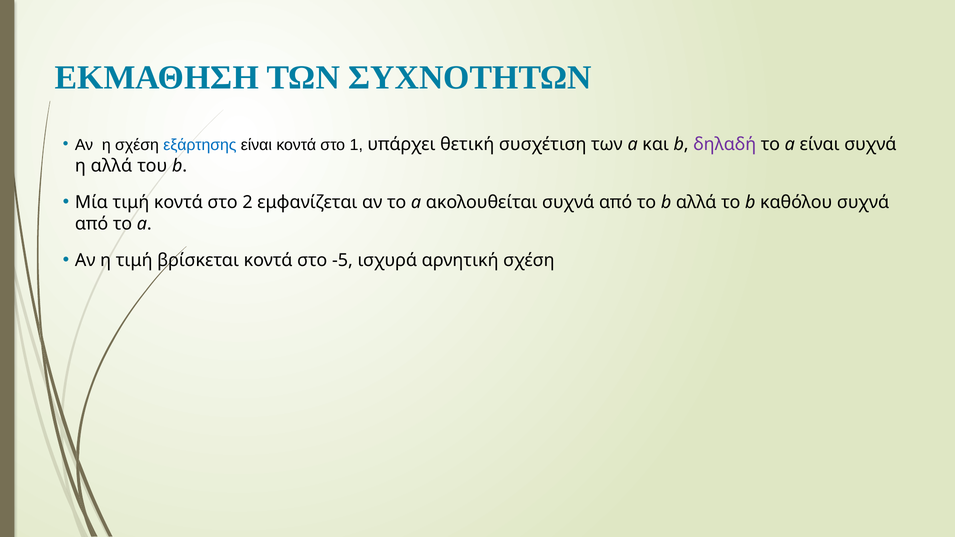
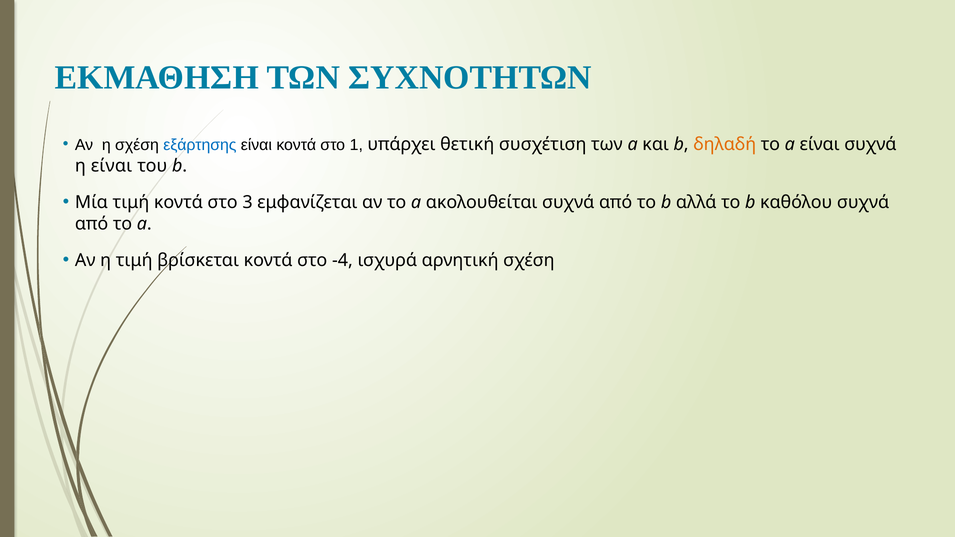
δηλαδή colour: purple -> orange (725, 145)
η αλλά: αλλά -> είναι (111, 166)
2: 2 -> 3 (248, 202)
-5: -5 -> -4 (342, 260)
